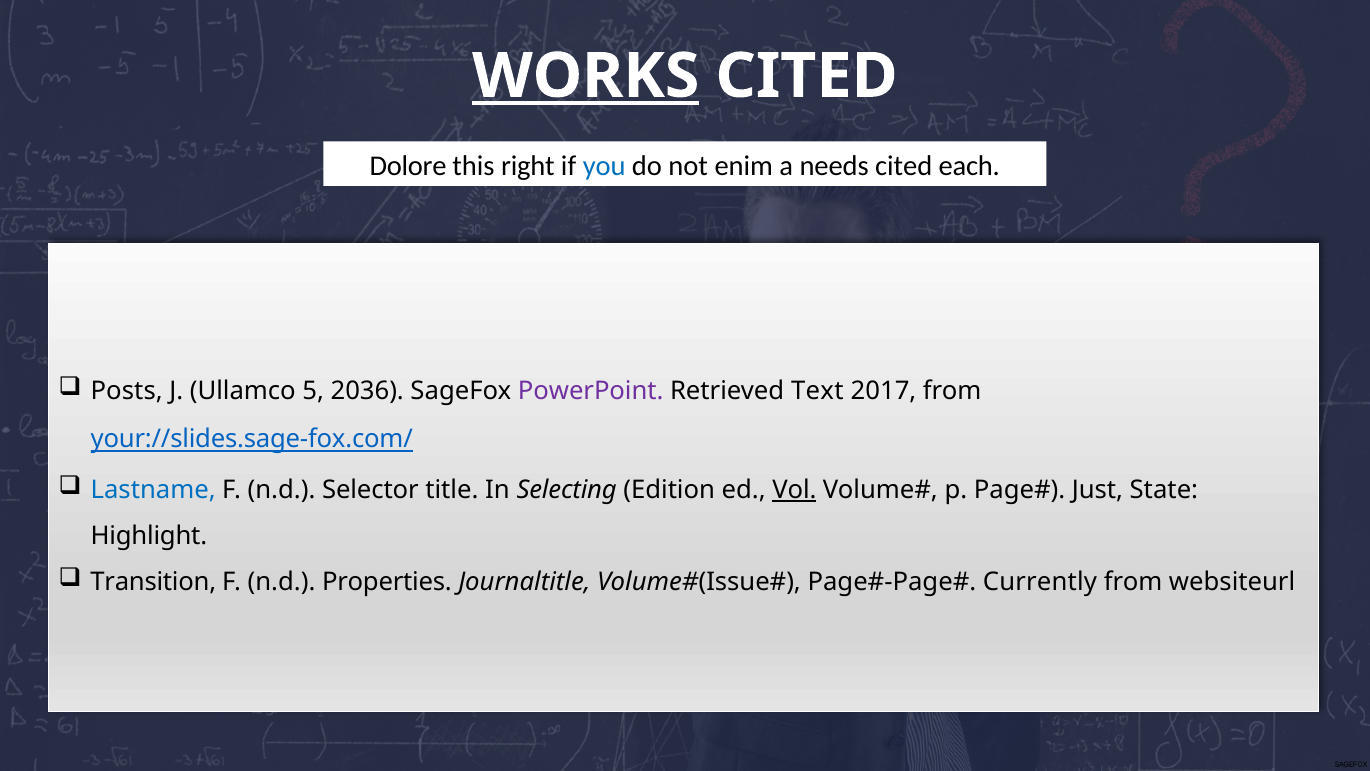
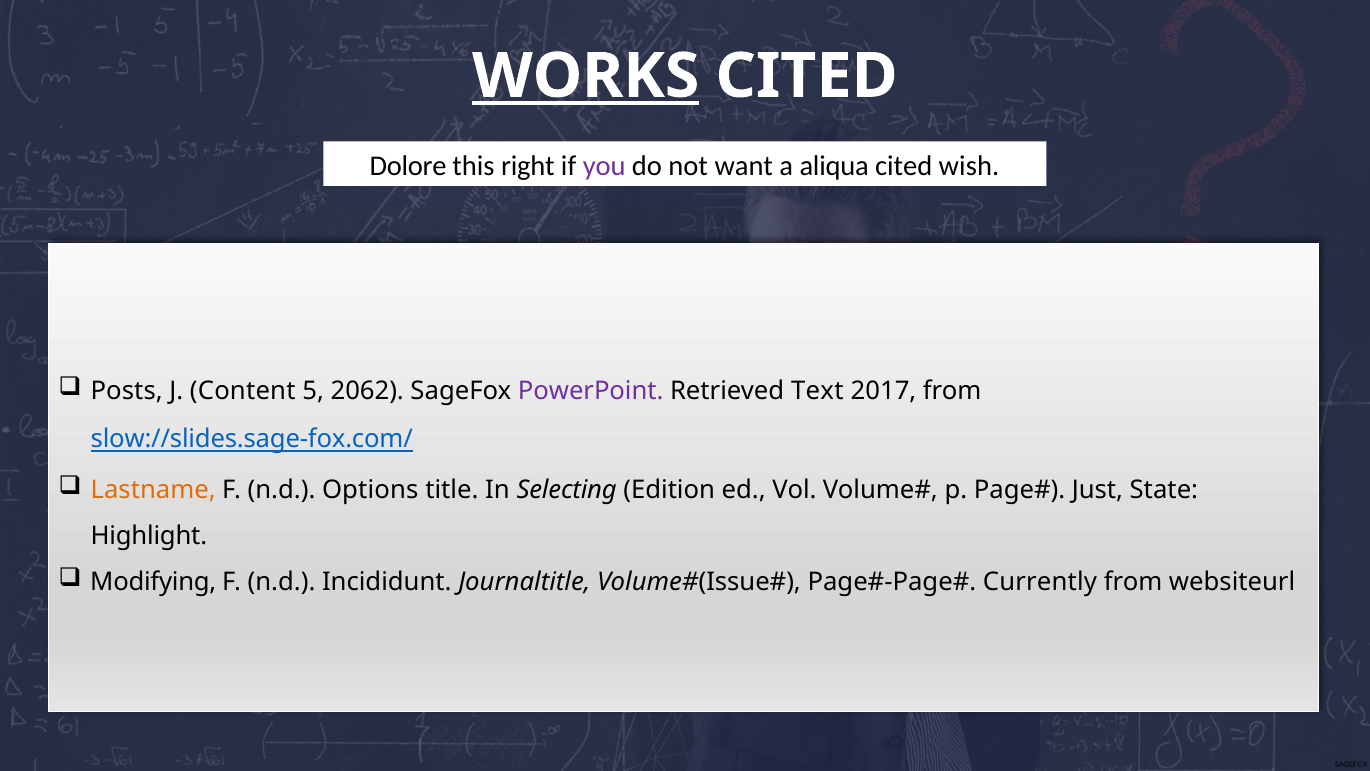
you colour: blue -> purple (604, 166)
enim: enim -> want (744, 166)
needs: needs -> aliqua (834, 166)
each: each -> wish (969, 166)
Ullamco: Ullamco -> Content (243, 391)
2036: 2036 -> 2062 (367, 391)
your://slides.sage-fox.com/: your://slides.sage-fox.com/ -> slow://slides.sage-fox.com/ (252, 439)
Lastname colour: blue -> orange (153, 490)
Selector: Selector -> Options (370, 490)
Vol underline: present -> none (794, 490)
Transition: Transition -> Modifying (153, 582)
Properties: Properties -> Incididunt (387, 582)
